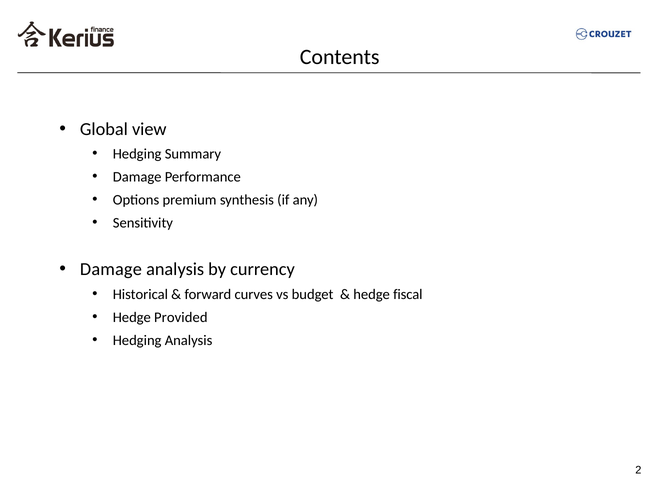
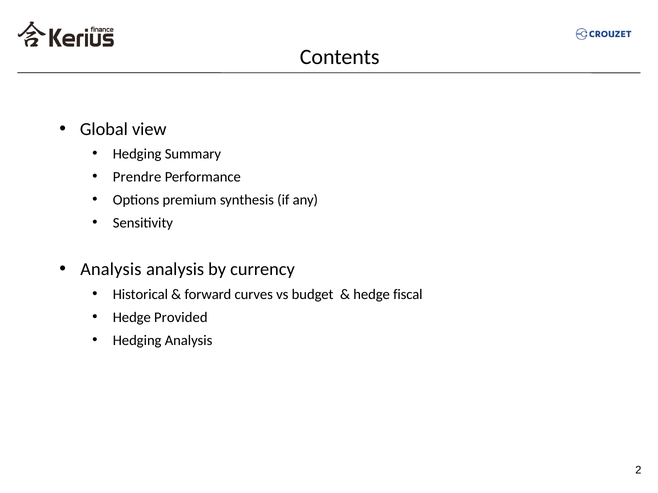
Damage: Damage -> Prendre (137, 177)
Damage: Damage -> Analysis (111, 270)
